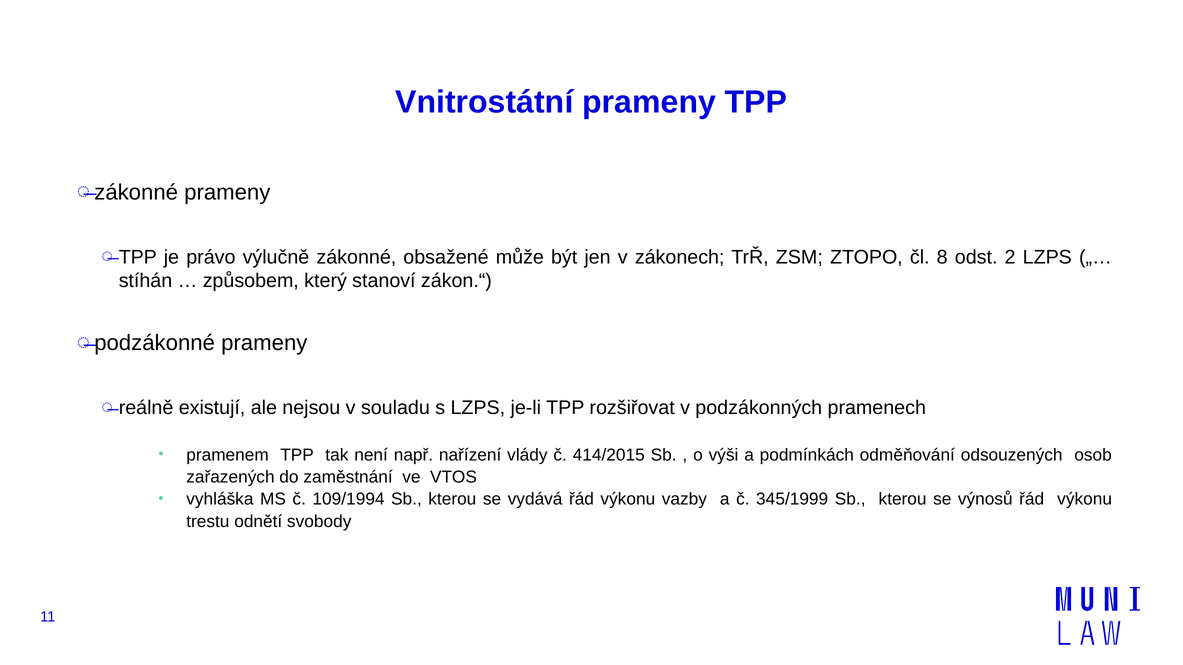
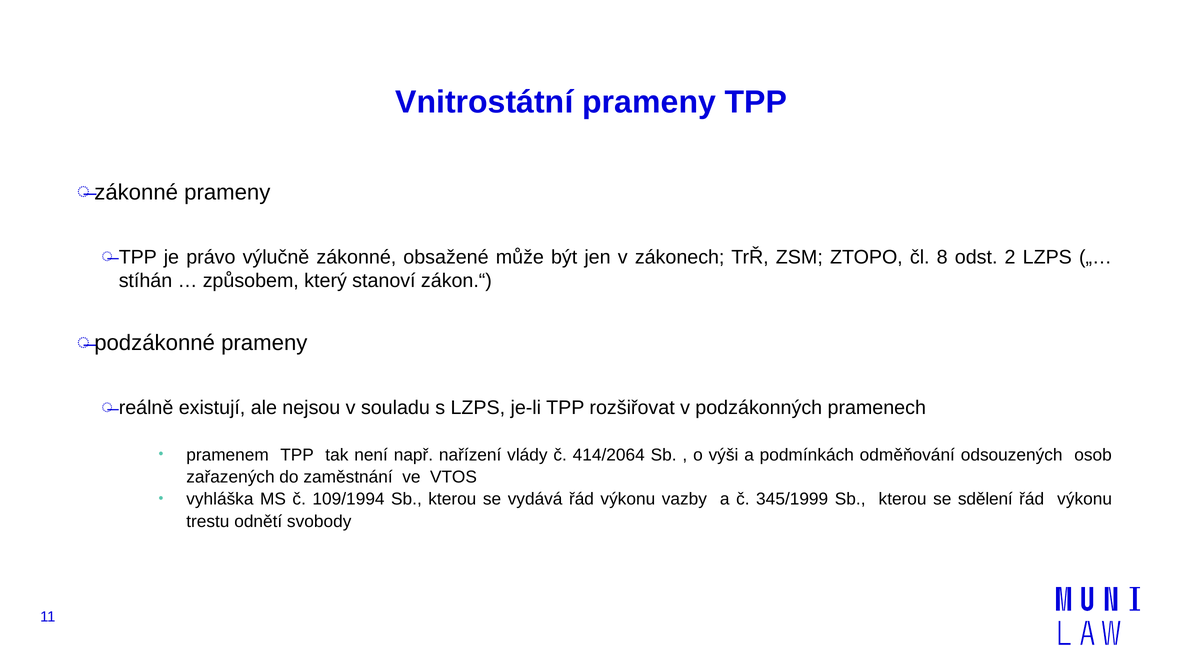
414/2015: 414/2015 -> 414/2064 (609, 455)
výnosů: výnosů -> sdělení (985, 500)
